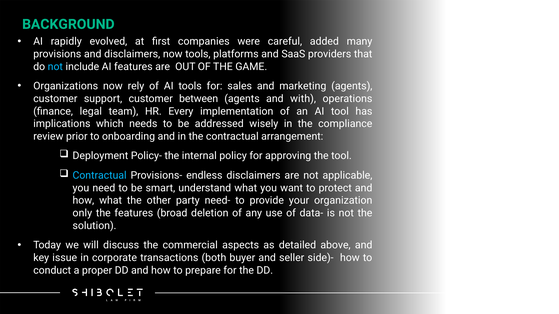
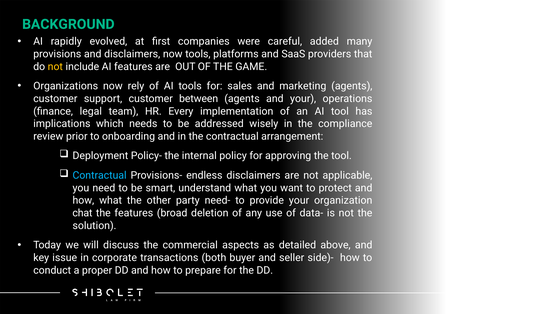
not colour: light blue -> yellow (55, 67)
and with: with -> your (303, 99)
only: only -> chat (82, 213)
